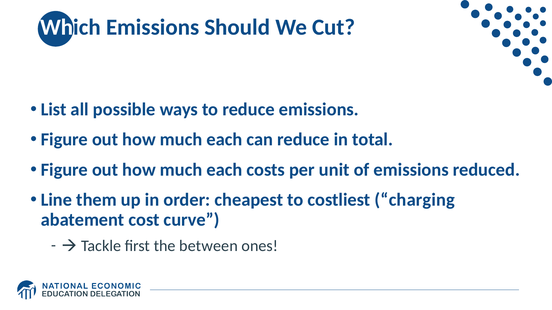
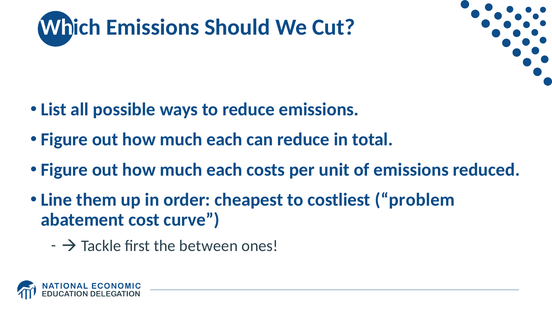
charging: charging -> problem (415, 200)
